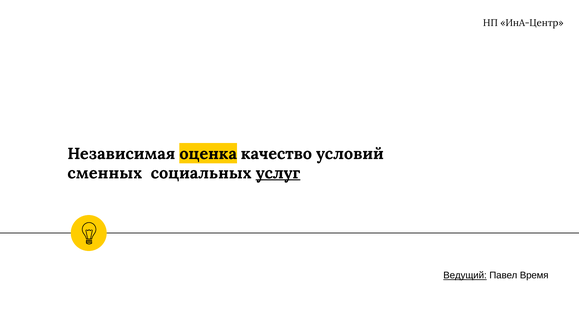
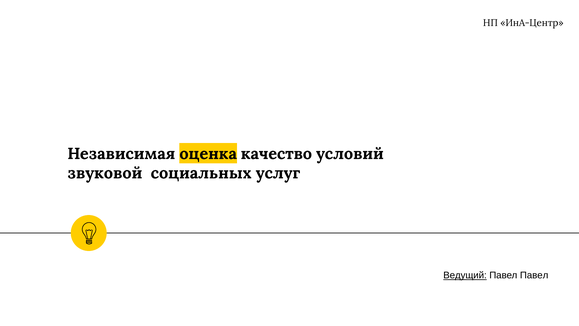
сменных: сменных -> звуковой (105, 173)
услуг underline: present -> none (278, 173)
Павел Время: Время -> Павел (534, 275)
